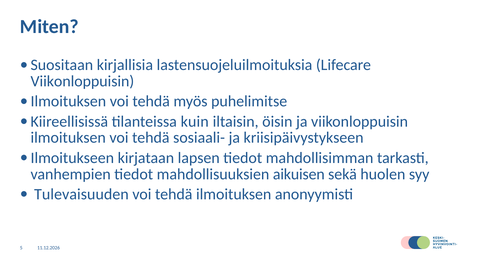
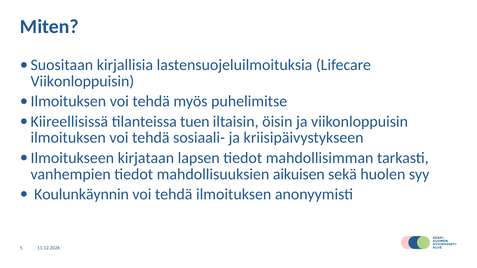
kuin: kuin -> tuen (195, 122)
Tulevaisuuden: Tulevaisuuden -> Koulunkäynnin (82, 194)
